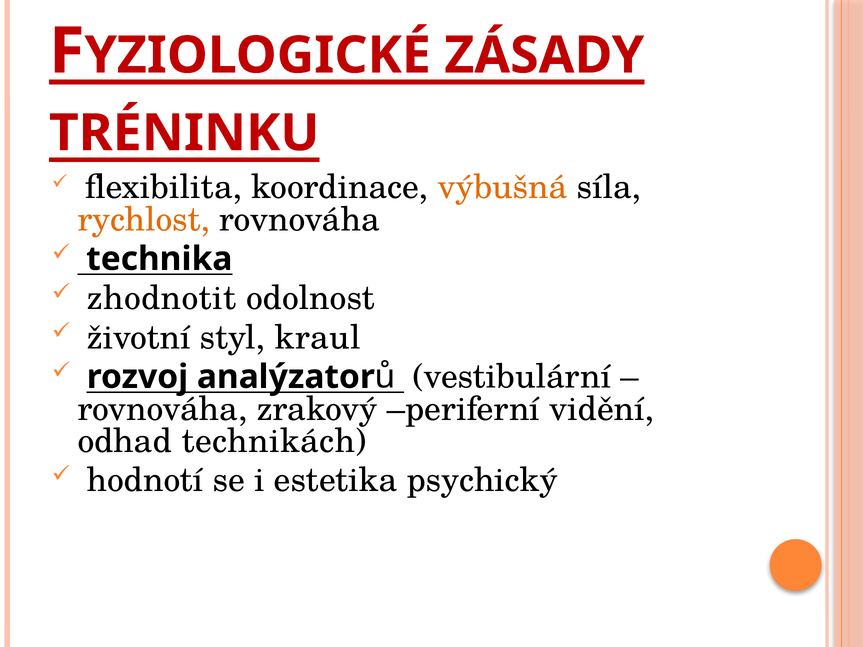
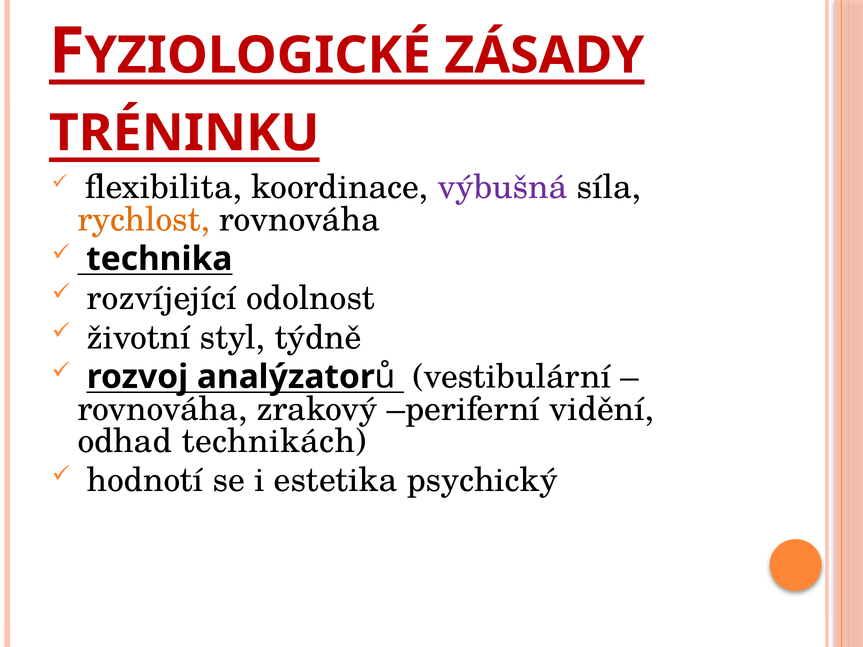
výbušná colour: orange -> purple (502, 187)
zhodnotit: zhodnotit -> rozvíjející (162, 298)
kraul: kraul -> týdně (318, 338)
